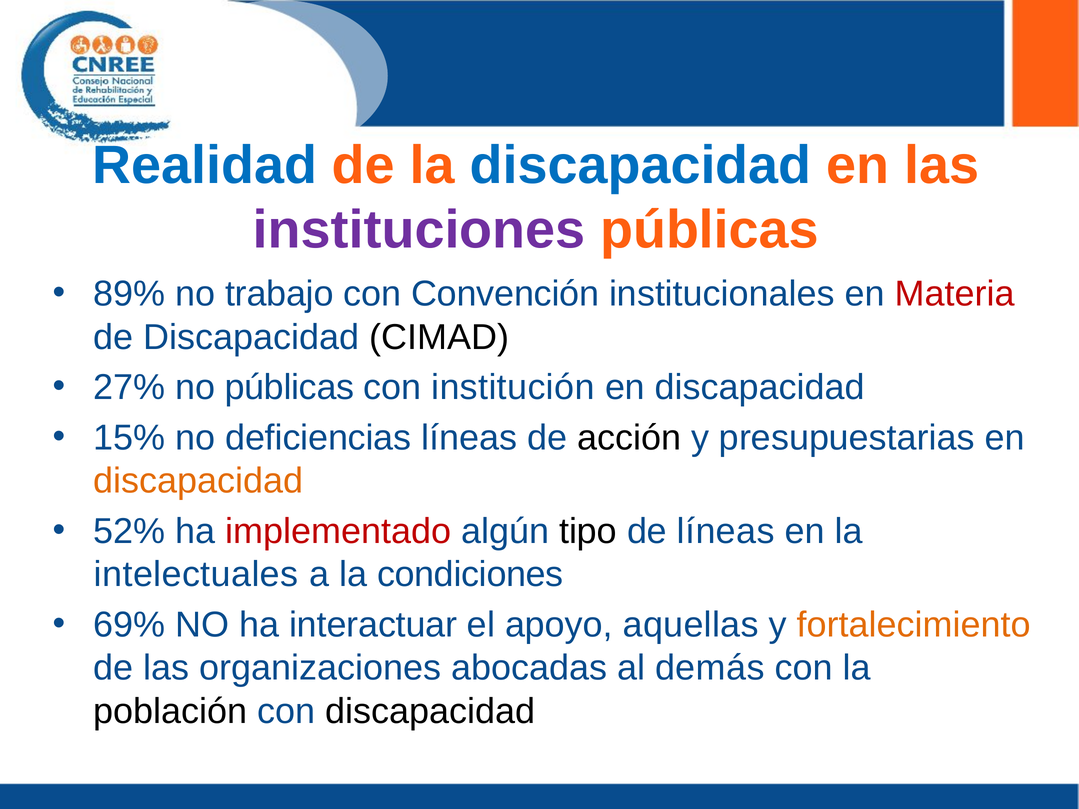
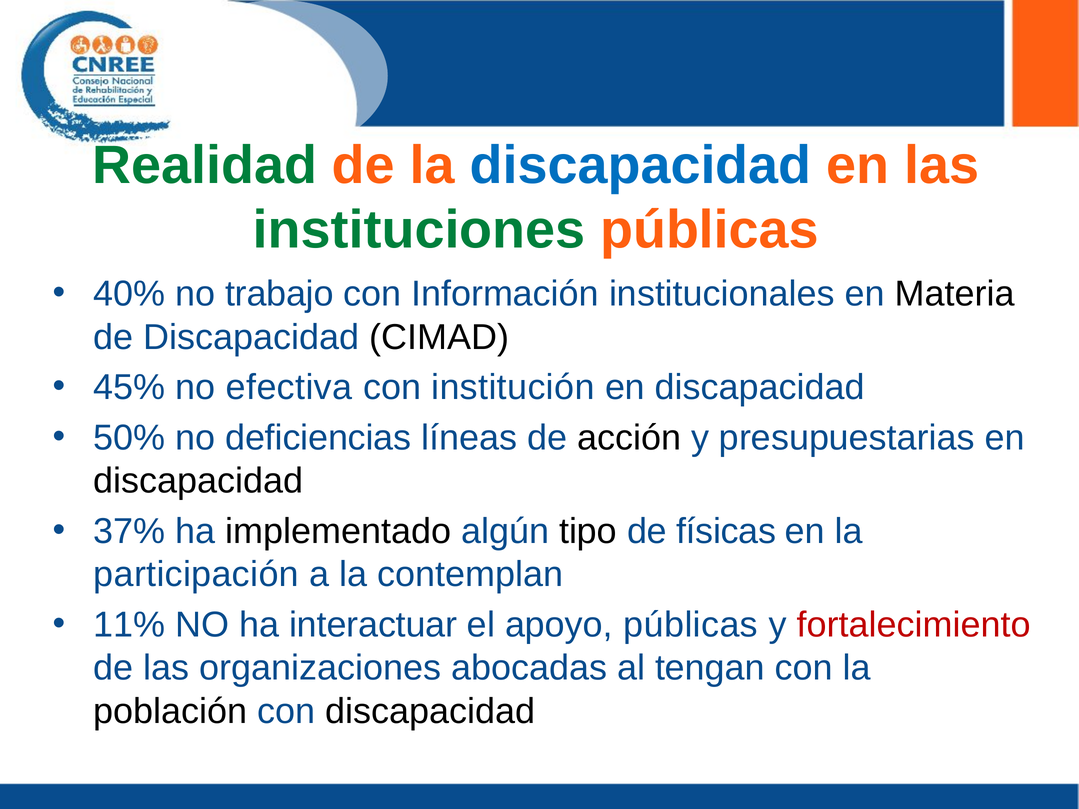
Realidad colour: blue -> green (205, 165)
instituciones colour: purple -> green (419, 230)
89%: 89% -> 40% (129, 294)
Convención: Convención -> Información (505, 294)
Materia colour: red -> black (955, 294)
27%: 27% -> 45% (129, 388)
no públicas: públicas -> efectiva (289, 388)
15%: 15% -> 50% (129, 438)
discapacidad colour: orange -> black (198, 481)
52%: 52% -> 37% (129, 532)
implementado colour: red -> black (338, 532)
de líneas: líneas -> físicas (726, 532)
intelectuales: intelectuales -> participación (196, 575)
condiciones: condiciones -> contemplan (470, 575)
69%: 69% -> 11% (129, 625)
apoyo aquellas: aquellas -> públicas (691, 625)
fortalecimiento colour: orange -> red (914, 625)
demás: demás -> tengan (710, 668)
